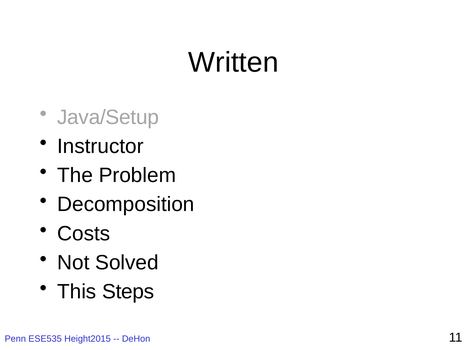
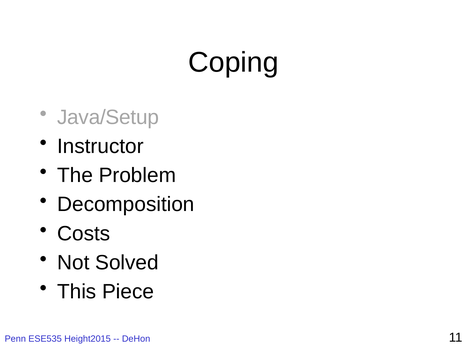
Written: Written -> Coping (233, 62)
Steps: Steps -> Piece (128, 292)
